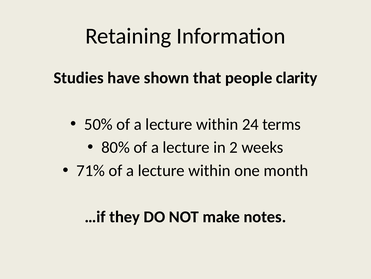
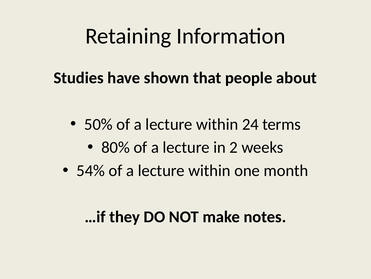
clarity: clarity -> about (296, 78)
71%: 71% -> 54% (91, 170)
